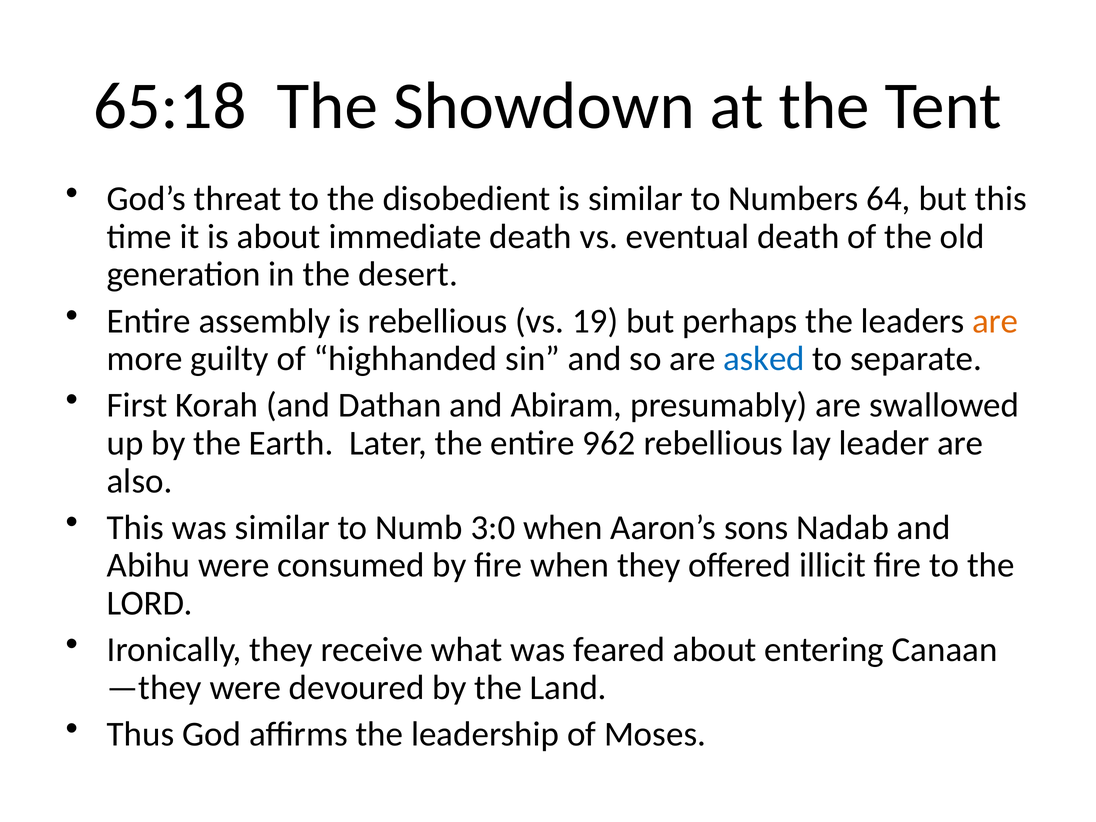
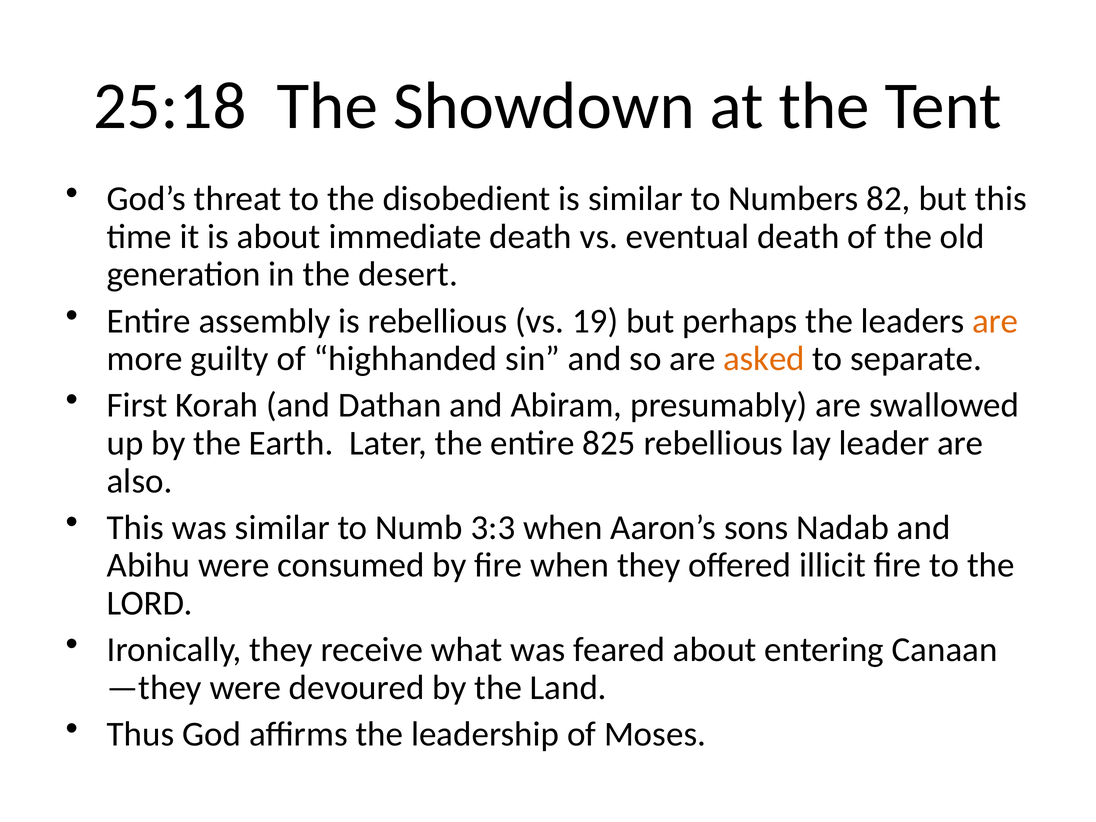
65:18: 65:18 -> 25:18 (170, 106)
64: 64 -> 82 (889, 199)
asked colour: blue -> orange (764, 359)
962: 962 -> 825 (609, 443)
3:0: 3:0 -> 3:3 (493, 528)
